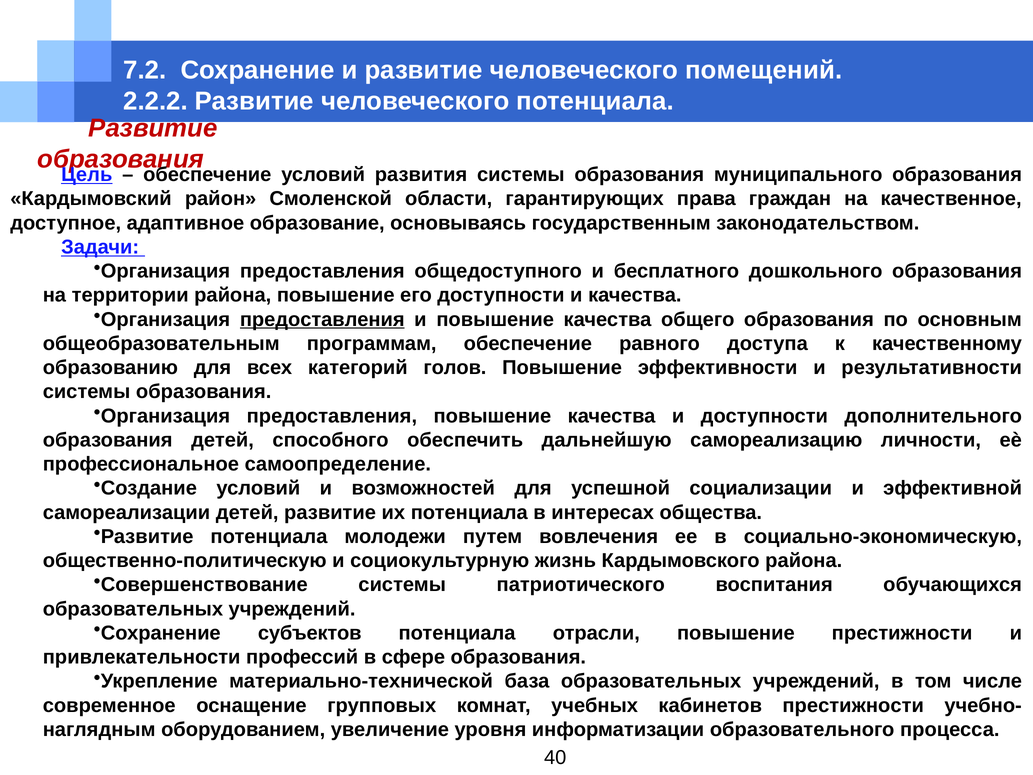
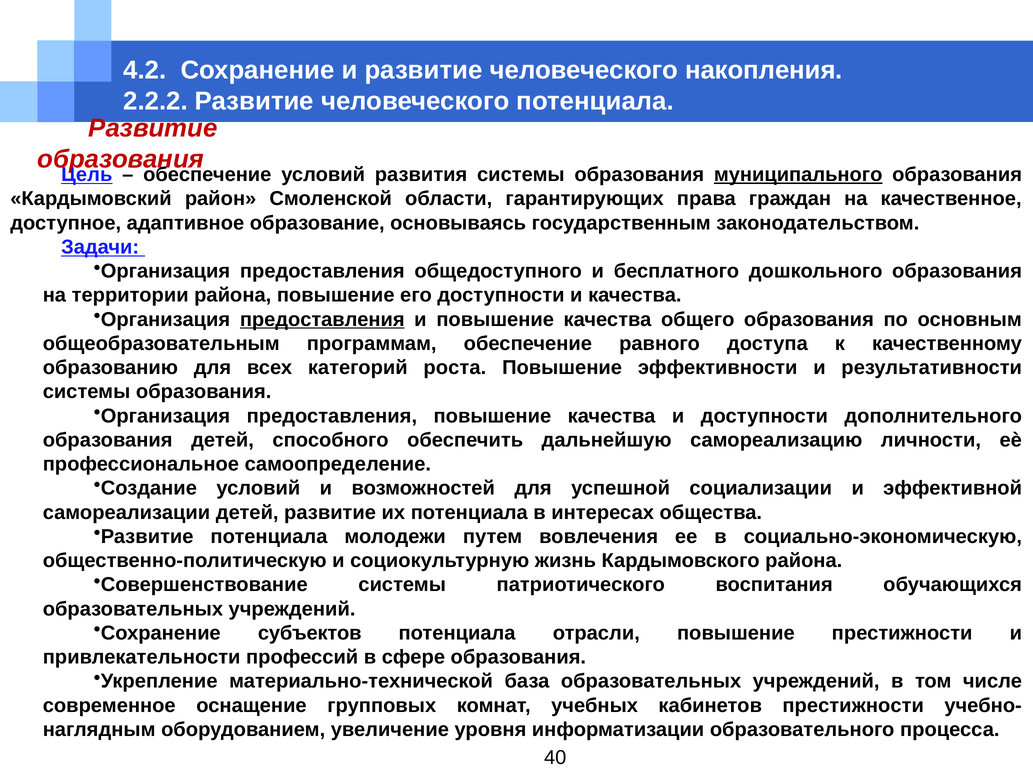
7.2: 7.2 -> 4.2 (145, 70)
помещений: помещений -> накопления (764, 70)
муниципального underline: none -> present (798, 175)
голов: голов -> роста (455, 368)
